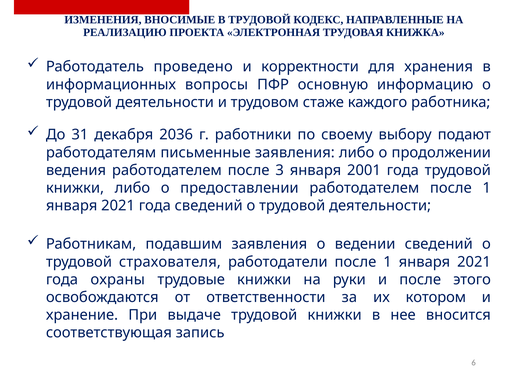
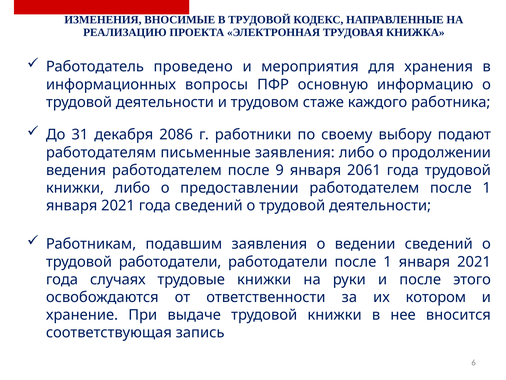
корректности: корректности -> мероприятия (310, 67)
2036: 2036 -> 2086 (176, 135)
3: 3 -> 9 (280, 170)
2001: 2001 -> 2061 (364, 170)
трудовой страхователя: страхователя -> работодатели (170, 261)
охраны: охраны -> случаях (118, 279)
